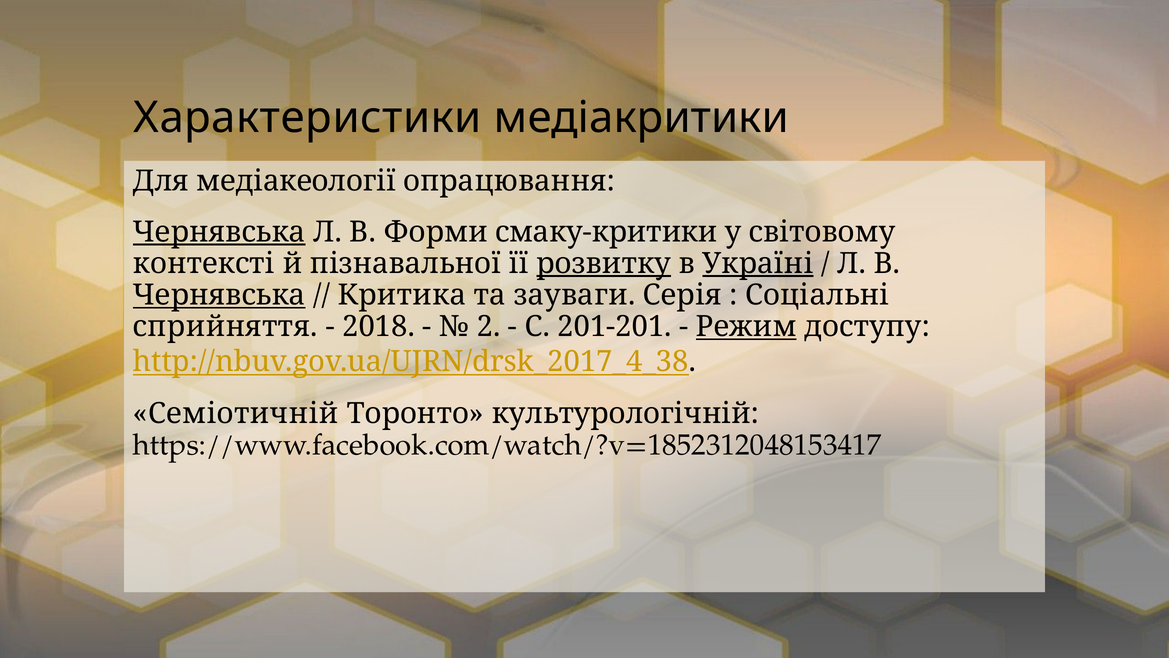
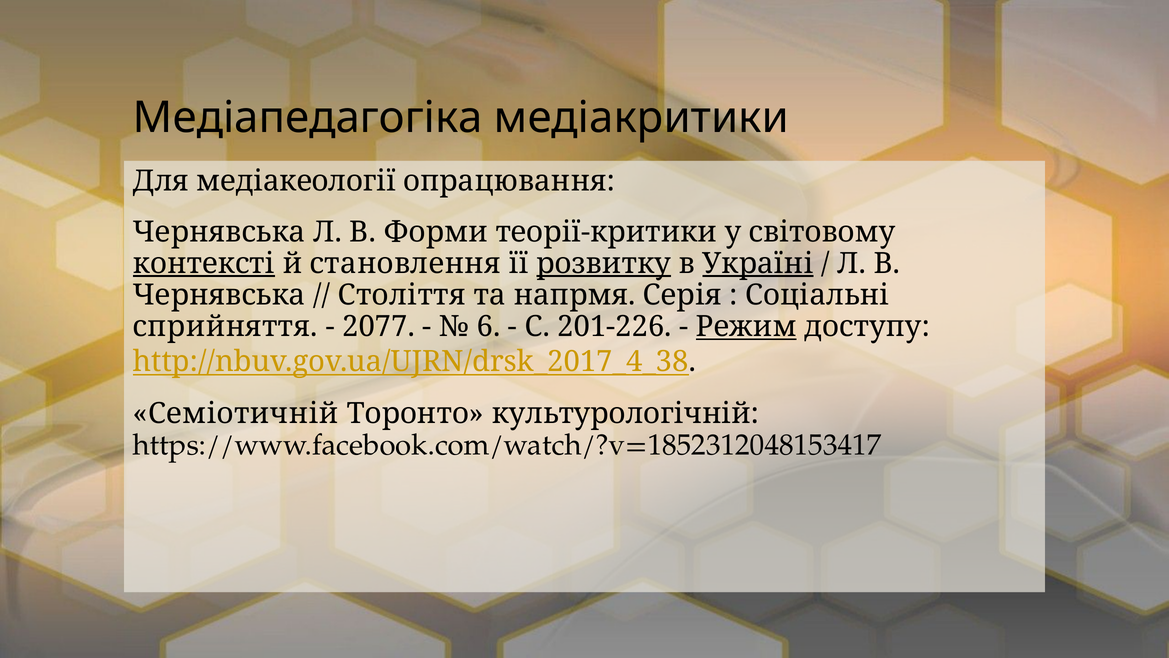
Характеристики: Характеристики -> Медіапедагогіка (308, 118)
Чернявська underline: present -> none (219, 232)
смаку-критики: смаку-критики -> теорії-критики (606, 232)
контексті underline: none -> present (204, 263)
пізнавальної: пізнавальної -> становлення (405, 263)
Чернявська underline: present -> none (219, 295)
Критика: Критика -> Століття (402, 295)
зауваги: зауваги -> напрмя (575, 295)
2018: 2018 -> 2077 (379, 327)
2: 2 -> 6 (489, 327)
201-201: 201-201 -> 201-226 (615, 327)
